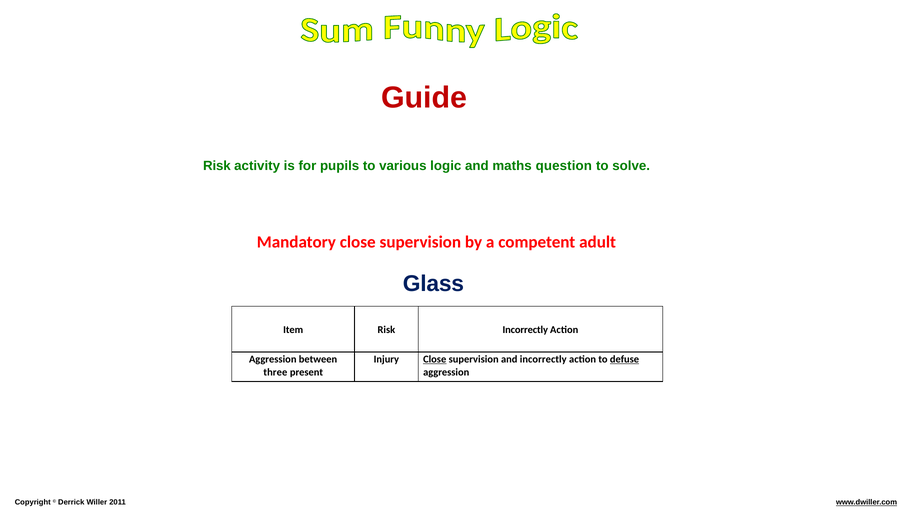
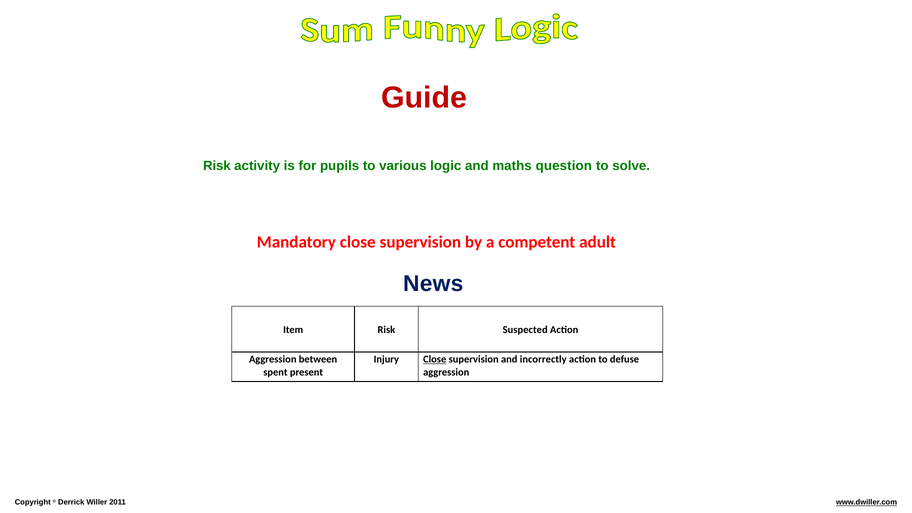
Glass: Glass -> News (433, 284)
Risk Incorrectly: Incorrectly -> Suspected (525, 330)
defuse underline: present -> none (625, 359)
three: three -> spent (275, 372)
